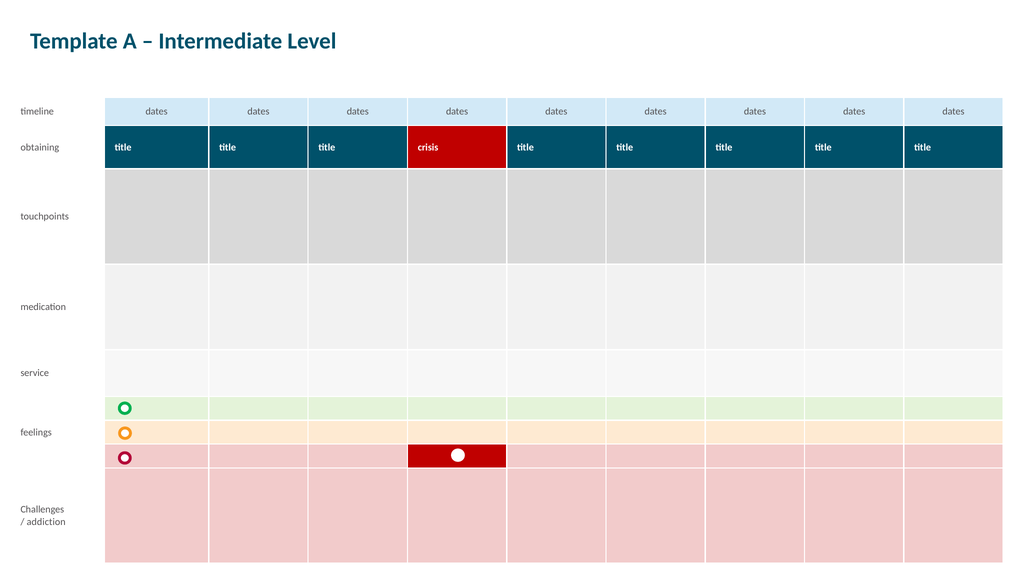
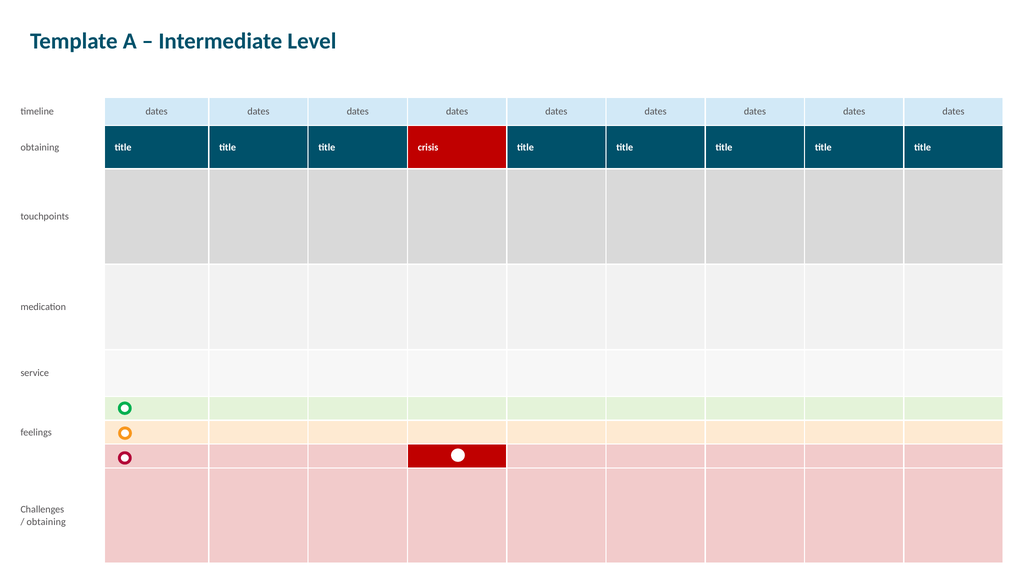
addiction: addiction -> obtaining (46, 521)
